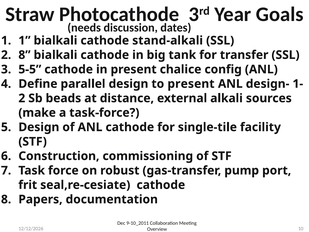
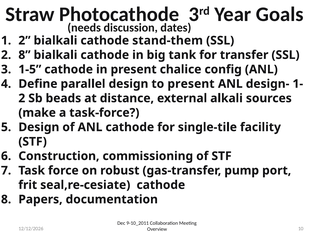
1: 1 -> 2 (24, 40)
stand-alkali: stand-alkali -> stand-them (168, 40)
5-5: 5-5 -> 1-5 (30, 69)
